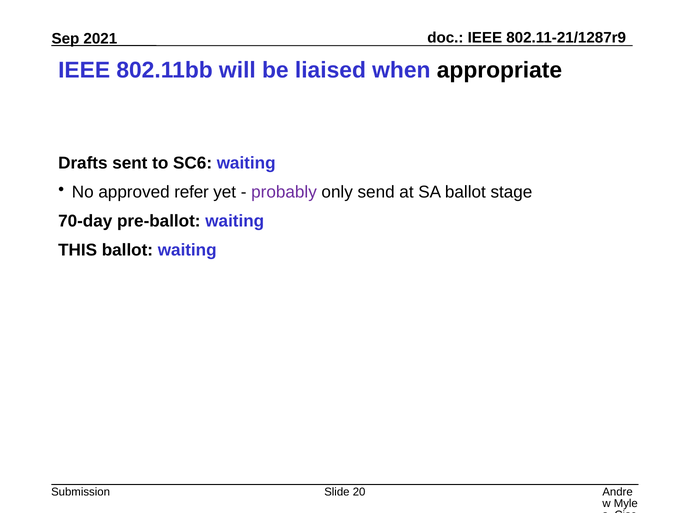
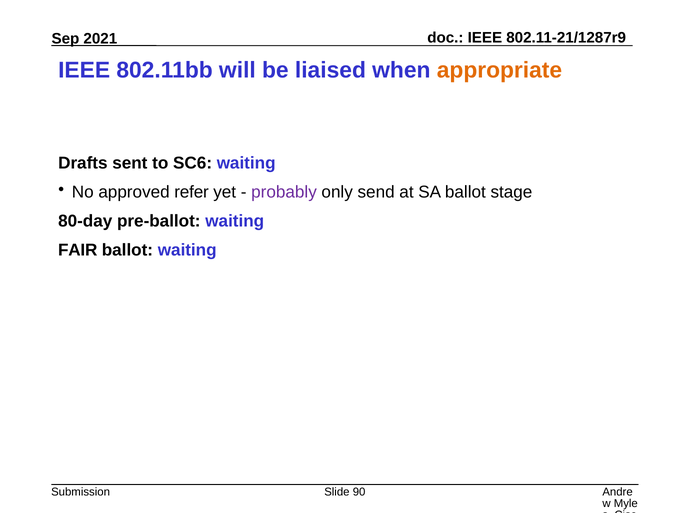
appropriate colour: black -> orange (499, 70)
70-day: 70-day -> 80-day (85, 221)
THIS: THIS -> FAIR (78, 250)
20: 20 -> 90 (359, 492)
